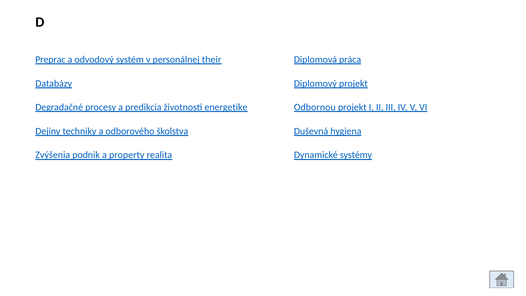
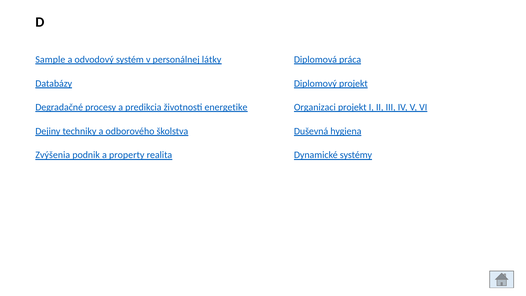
Preprac: Preprac -> Sample (50, 60)
their: their -> látky (212, 60)
Odbornou: Odbornou -> Organizaci (315, 107)
